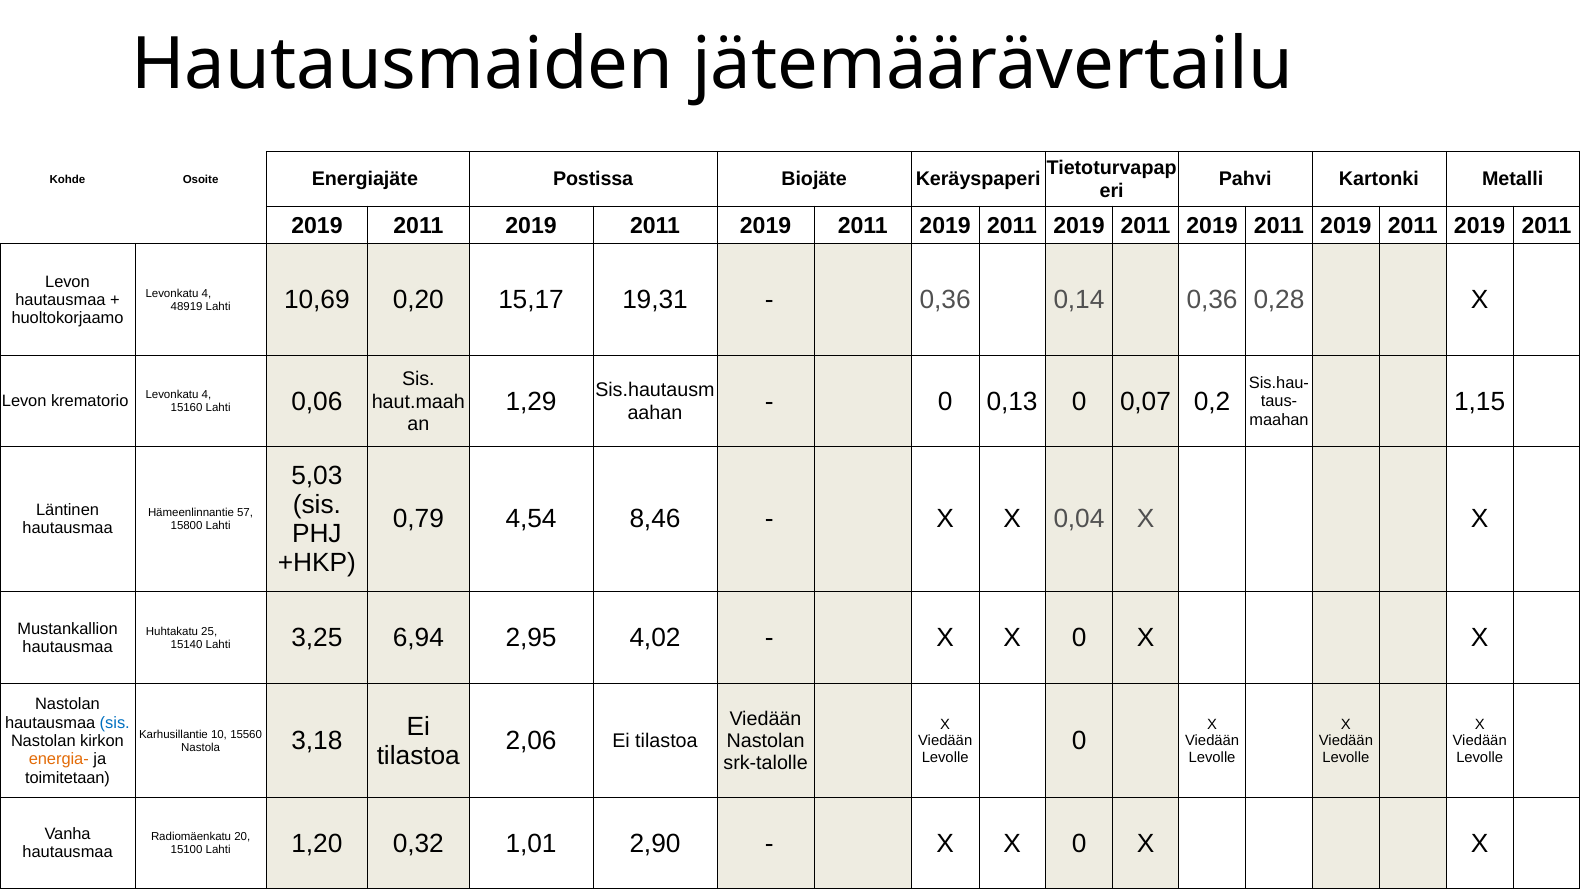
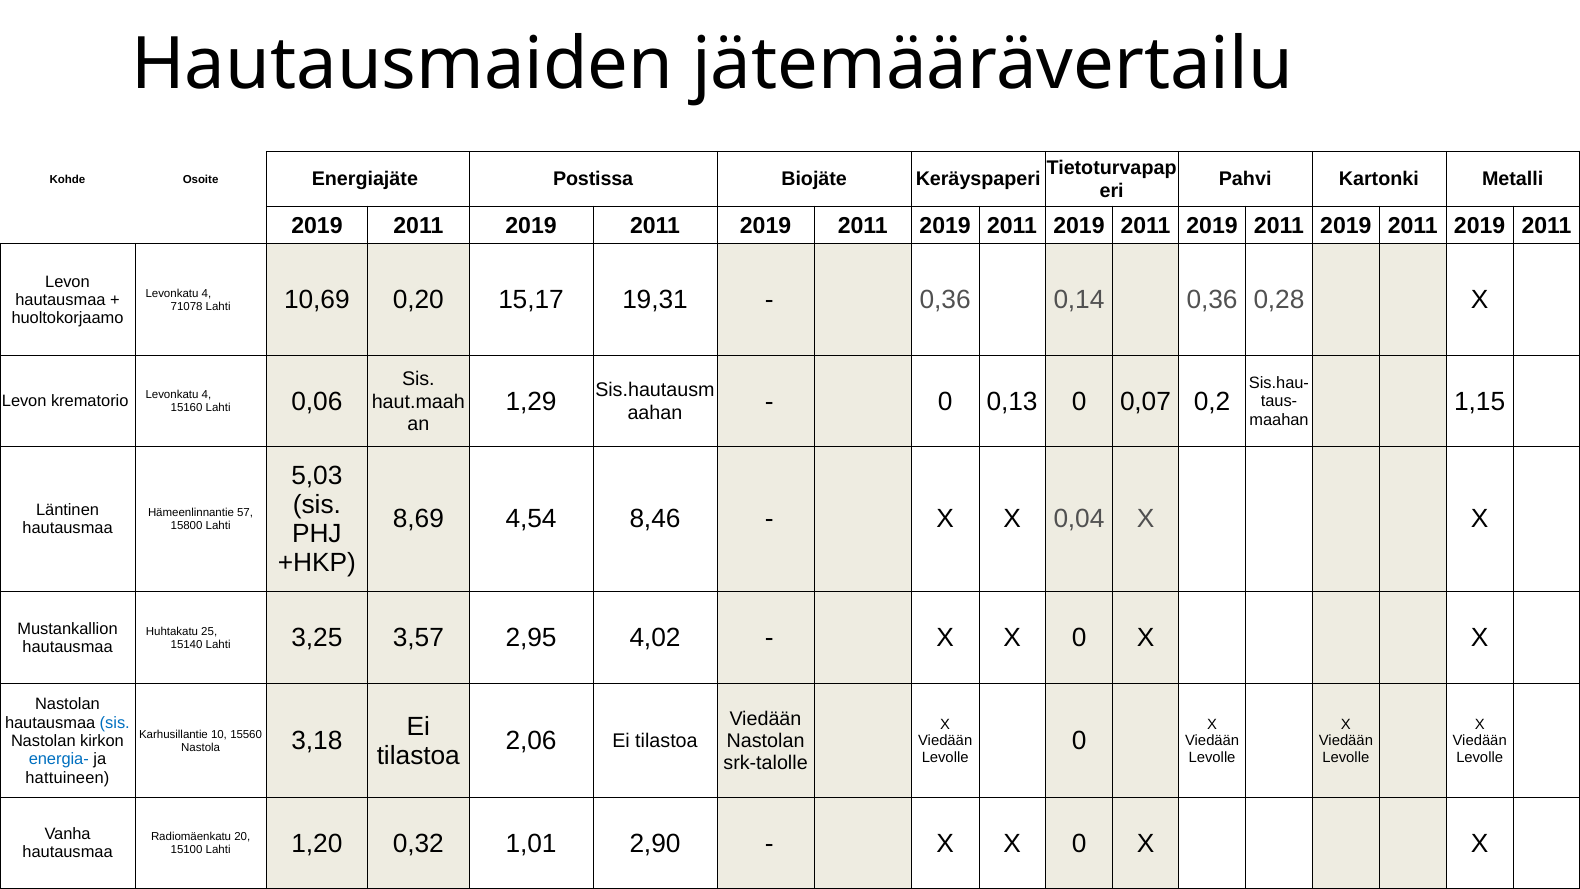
48919: 48919 -> 71078 (187, 306)
0,79: 0,79 -> 8,69 (418, 519)
6,94: 6,94 -> 3,57 (418, 638)
energia- colour: orange -> blue (59, 759)
toimitetaan: toimitetaan -> hattuineen (67, 777)
